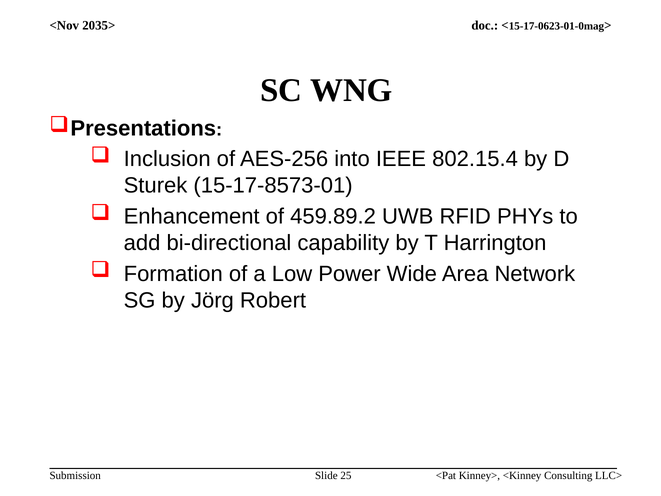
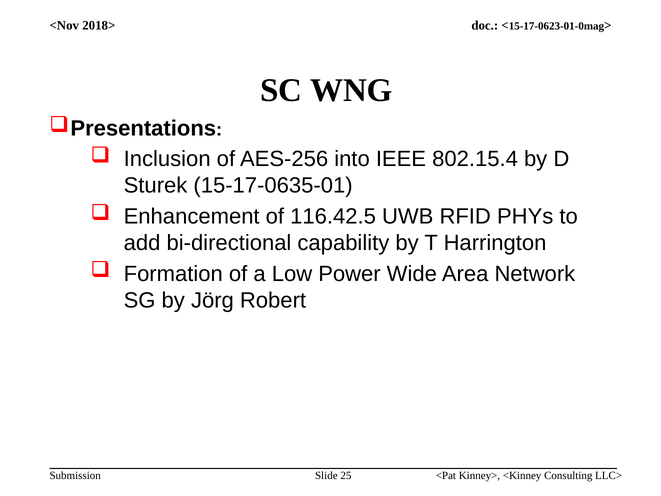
2035>: 2035> -> 2018> (99, 25)
15-17-8573-01: 15-17-8573-01 -> 15-17-0635-01 (273, 186)
459.89.2: 459.89.2 -> 116.42.5 (333, 216)
